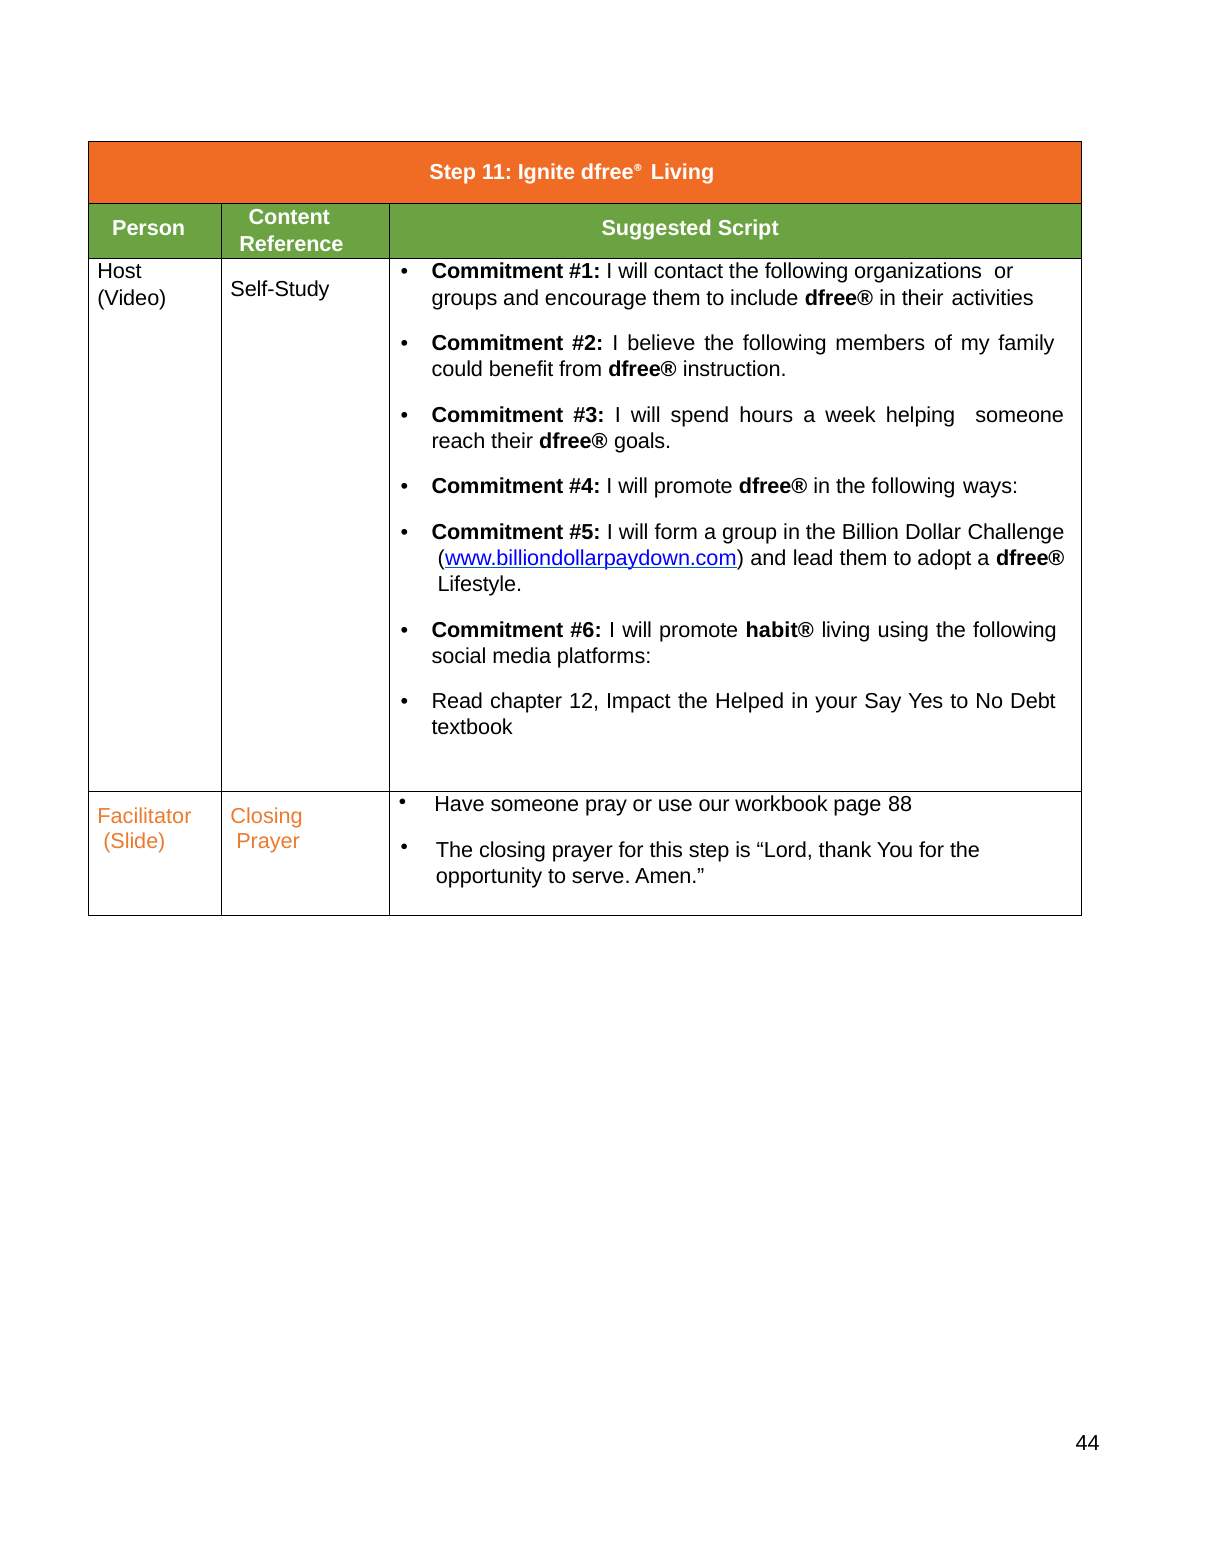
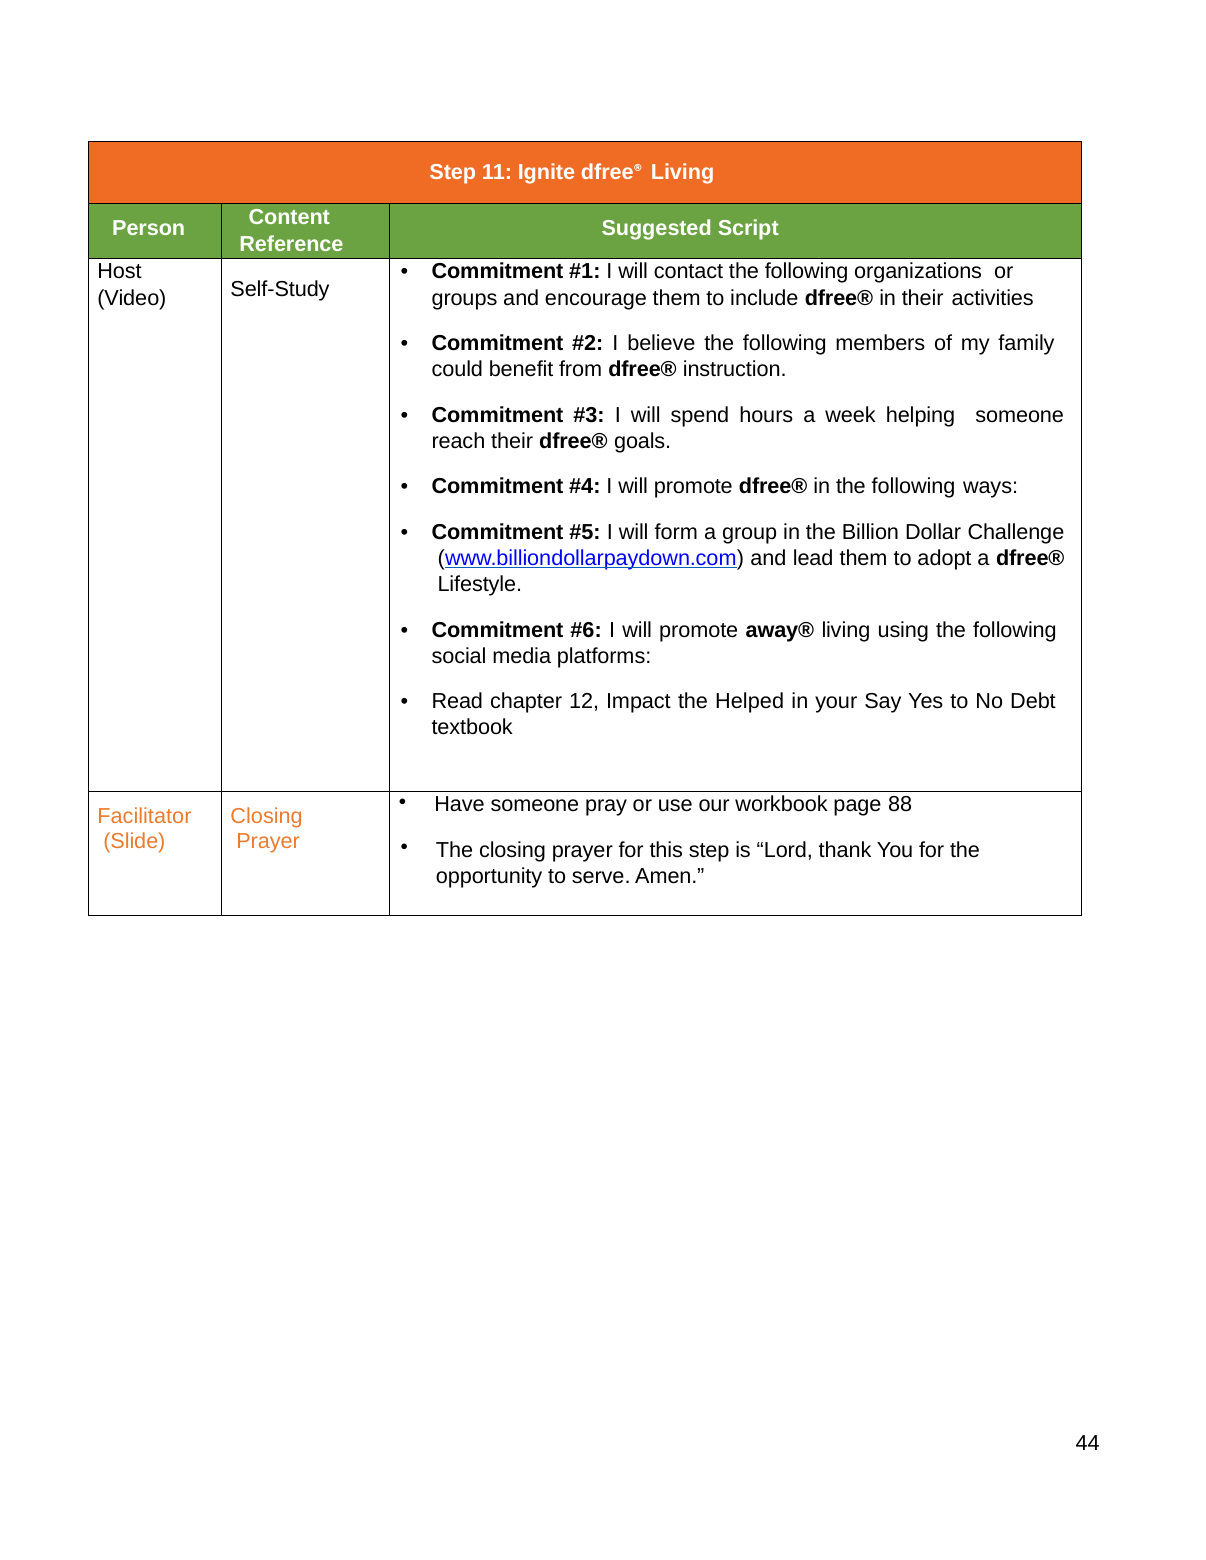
habit®: habit® -> away® (780, 630)
